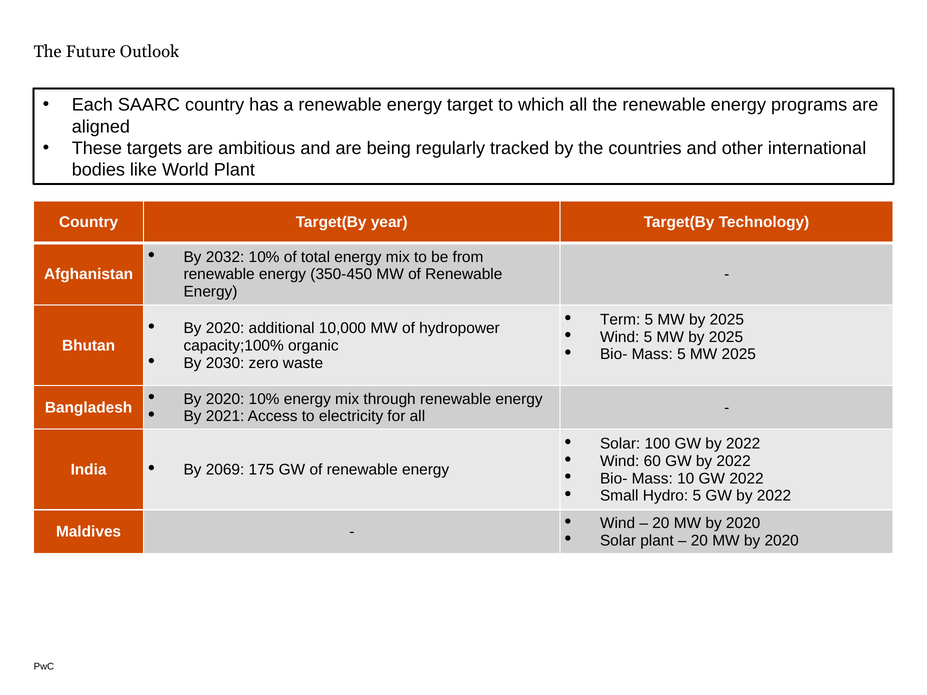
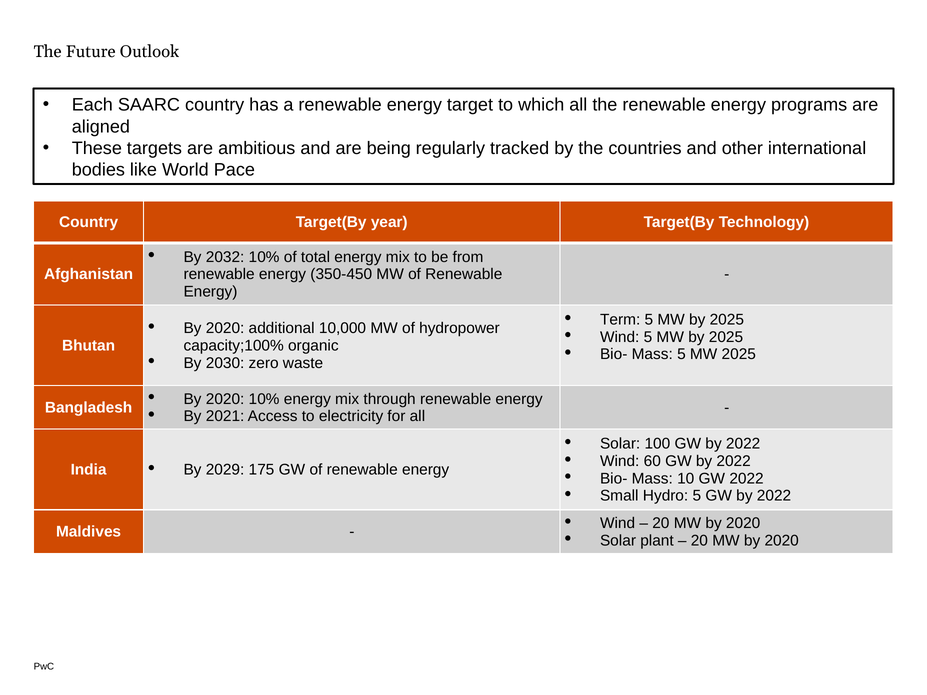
World Plant: Plant -> Pace (234, 170)
2069: 2069 -> 2029 (225, 470)
